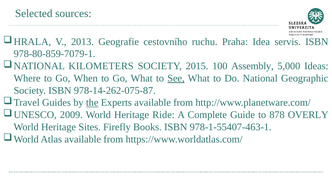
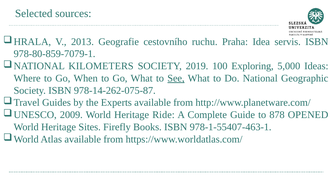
2015: 2015 -> 2019 (197, 66)
Assembly: Assembly -> Exploring (252, 66)
the underline: present -> none (92, 103)
OVERLY: OVERLY -> OPENED (308, 115)
